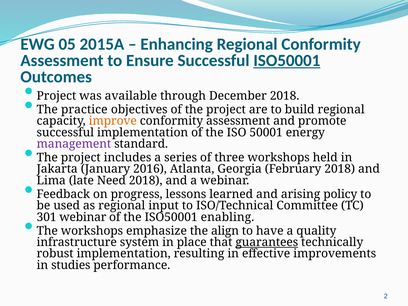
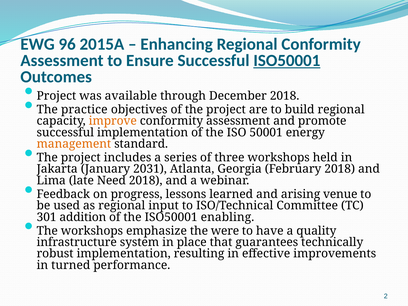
05: 05 -> 96 (67, 44)
management colour: purple -> orange (74, 144)
2016: 2016 -> 2031 (150, 169)
policy: policy -> venue (340, 194)
301 webinar: webinar -> addition (83, 217)
align: align -> were (225, 231)
guarantees underline: present -> none (267, 242)
studies: studies -> turned (71, 265)
